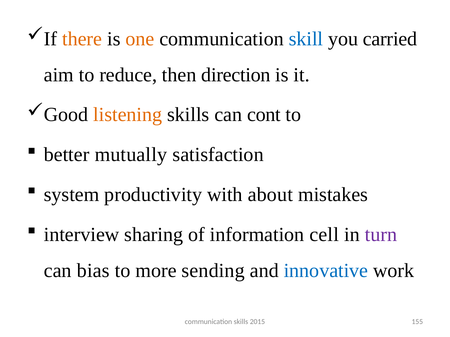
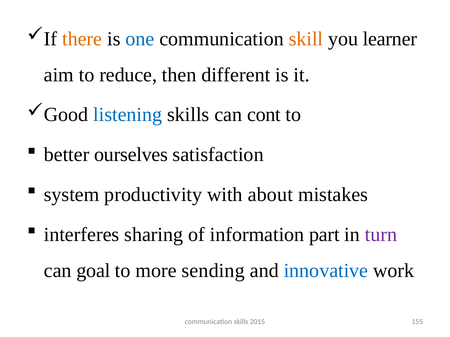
one colour: orange -> blue (140, 39)
skill colour: blue -> orange (306, 39)
carried: carried -> learner (390, 39)
direction: direction -> different (236, 75)
listening colour: orange -> blue (128, 115)
mutually: mutually -> ourselves (131, 155)
interview: interview -> interferes (82, 235)
cell: cell -> part (324, 235)
bias: bias -> goal (93, 271)
